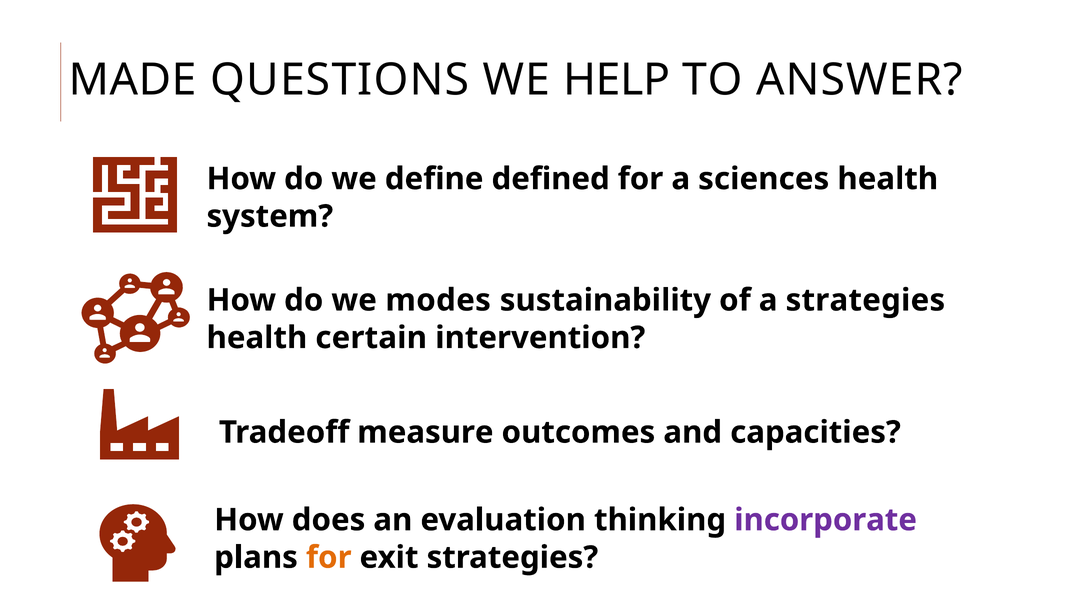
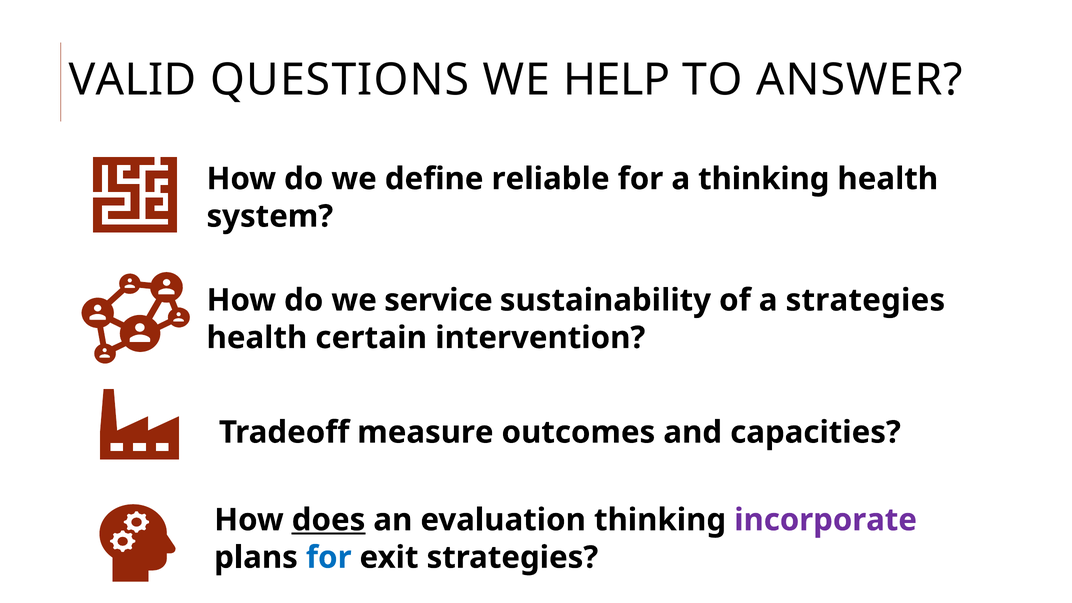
MADE: MADE -> VALID (133, 80)
defined: defined -> reliable (551, 179)
a sciences: sciences -> thinking (764, 179)
modes: modes -> service (438, 300)
does underline: none -> present (329, 520)
for colour: orange -> blue (329, 557)
